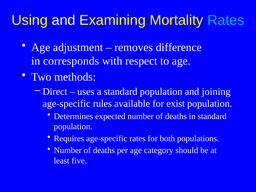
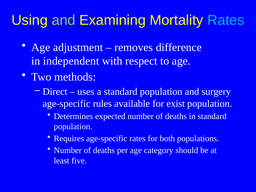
and colour: white -> light green (64, 20)
corresponds: corresponds -> independent (71, 61)
joining: joining -> surgery (216, 92)
